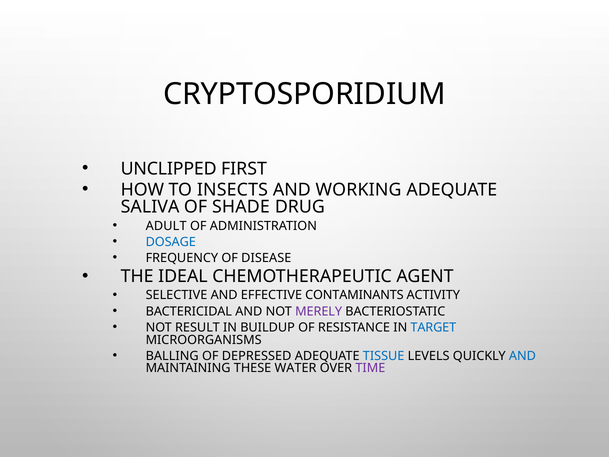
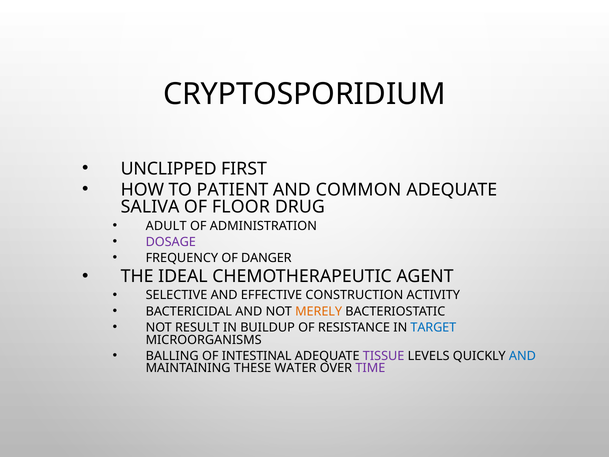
INSECTS: INSECTS -> PATIENT (232, 190)
WORKING: WORKING -> COMMON (359, 190)
SHADE: SHADE -> FLOOR (241, 207)
DOSAGE colour: blue -> purple (171, 242)
DISEASE: DISEASE -> DANGER (266, 258)
CONTAMINANTS: CONTAMINANTS -> CONSTRUCTION (354, 295)
MERELY colour: purple -> orange (319, 311)
DEPRESSED: DEPRESSED -> INTESTINAL (257, 356)
TISSUE colour: blue -> purple (384, 356)
